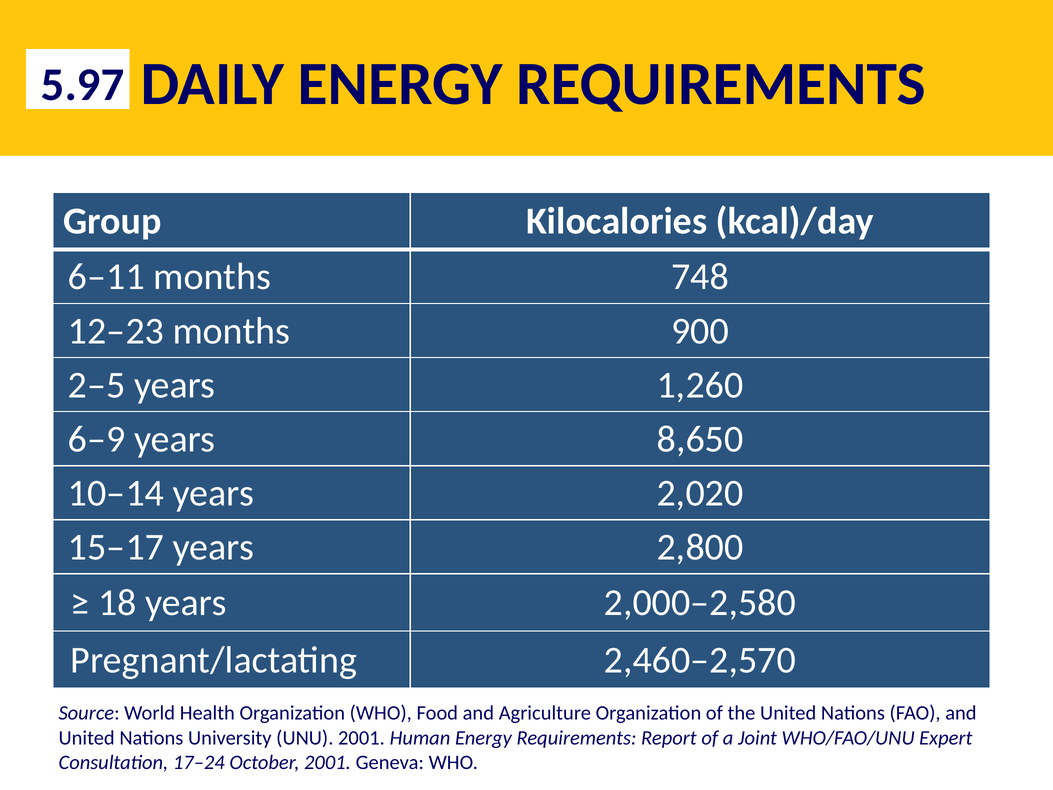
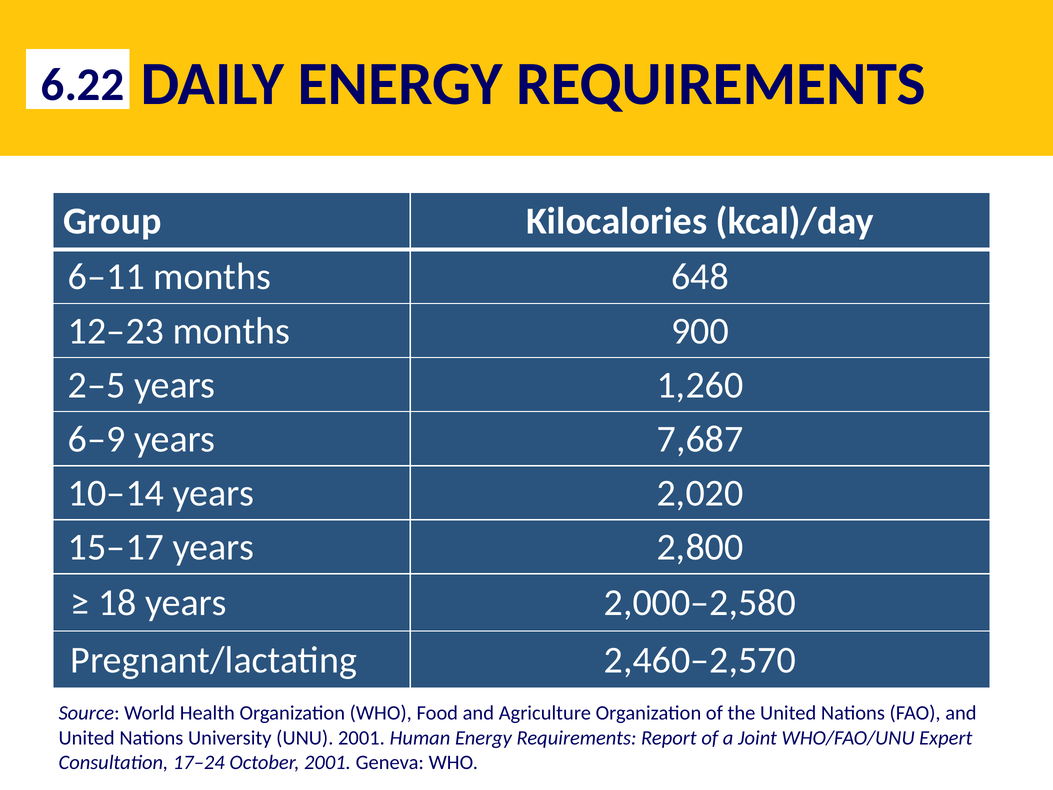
5.97: 5.97 -> 6.22 (83, 85)
748: 748 -> 648 (700, 277)
8,650: 8,650 -> 7,687 (700, 439)
